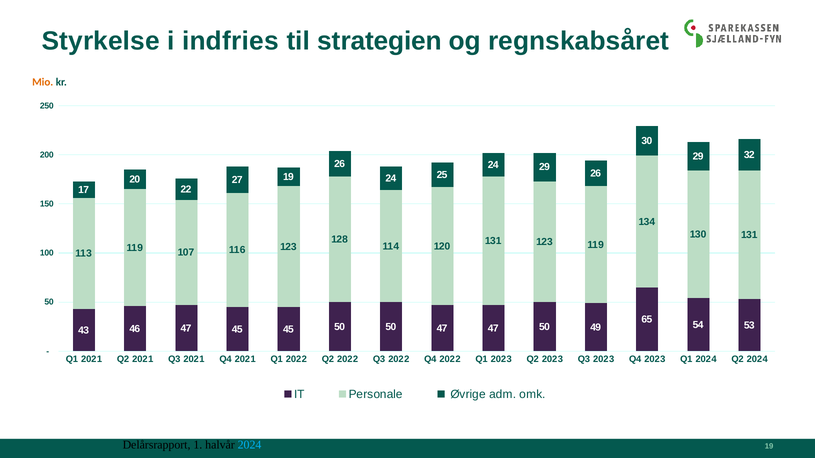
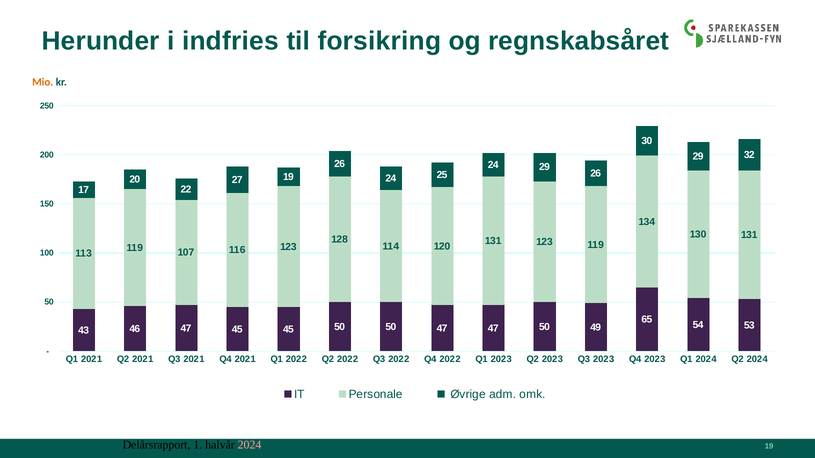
Styrkelse: Styrkelse -> Herunder (101, 41)
strategien: strategien -> forsikring (379, 41)
2024 colour: light blue -> pink (250, 445)
